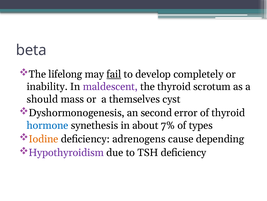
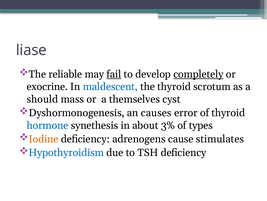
beta: beta -> liase (31, 50)
lifelong: lifelong -> reliable (65, 74)
completely underline: none -> present (198, 74)
inability: inability -> exocrine (47, 86)
maldescent colour: purple -> blue (110, 86)
second: second -> causes (156, 112)
7%: 7% -> 3% (168, 125)
depending: depending -> stimulates (220, 139)
Hypothyroidism colour: purple -> blue (66, 152)
